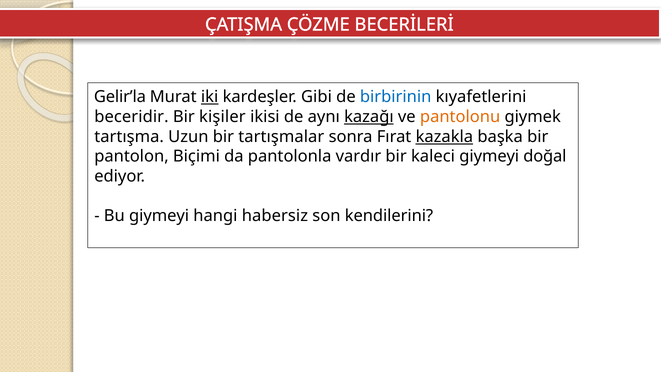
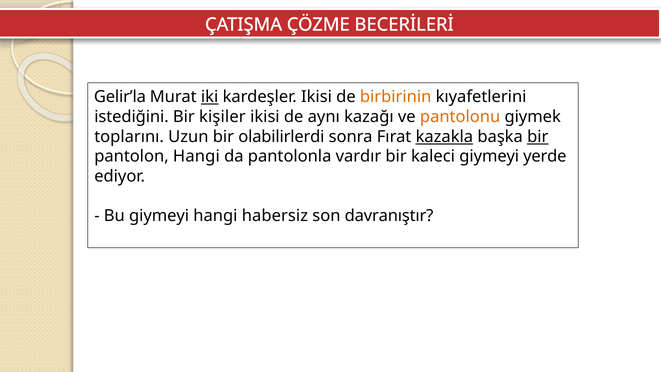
kardeşler Gibi: Gibi -> Ikisi (316, 97)
birbirinin colour: blue -> orange (396, 97)
beceridir: beceridir -> istediğini (132, 117)
kazağı underline: present -> none (369, 117)
tartışma: tartışma -> toplarını (129, 137)
tartışmalar: tartışmalar -> olabilirlerdi (281, 137)
bir underline: none -> present (538, 137)
pantolon Biçimi: Biçimi -> Hangi (196, 156)
doğal: doğal -> yerde (545, 156)
kendilerini: kendilerini -> davranıştır (389, 216)
